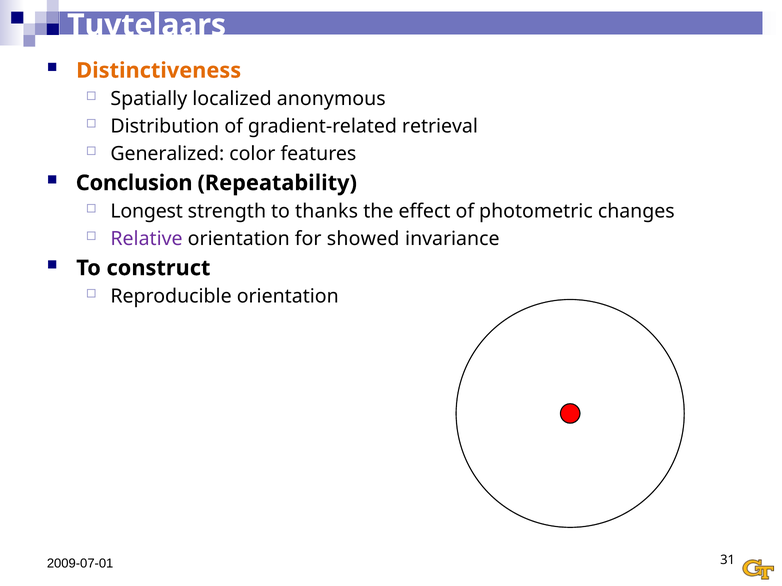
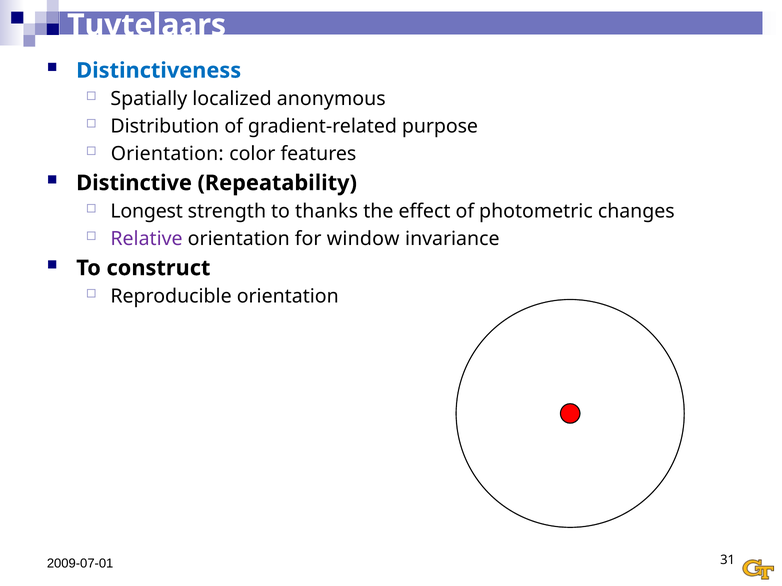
Distinctiveness colour: orange -> blue (159, 71)
retrieval: retrieval -> purpose (440, 126)
Generalized: Generalized -> Orientation (167, 154)
Conclusion: Conclusion -> Distinctive (134, 183)
showed: showed -> window (363, 239)
